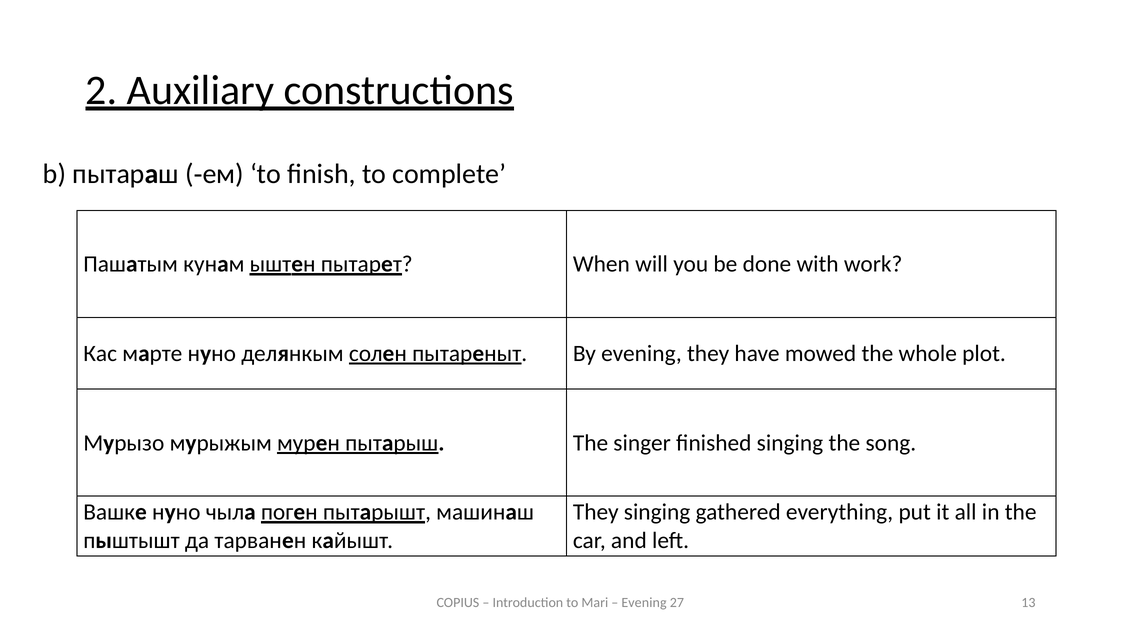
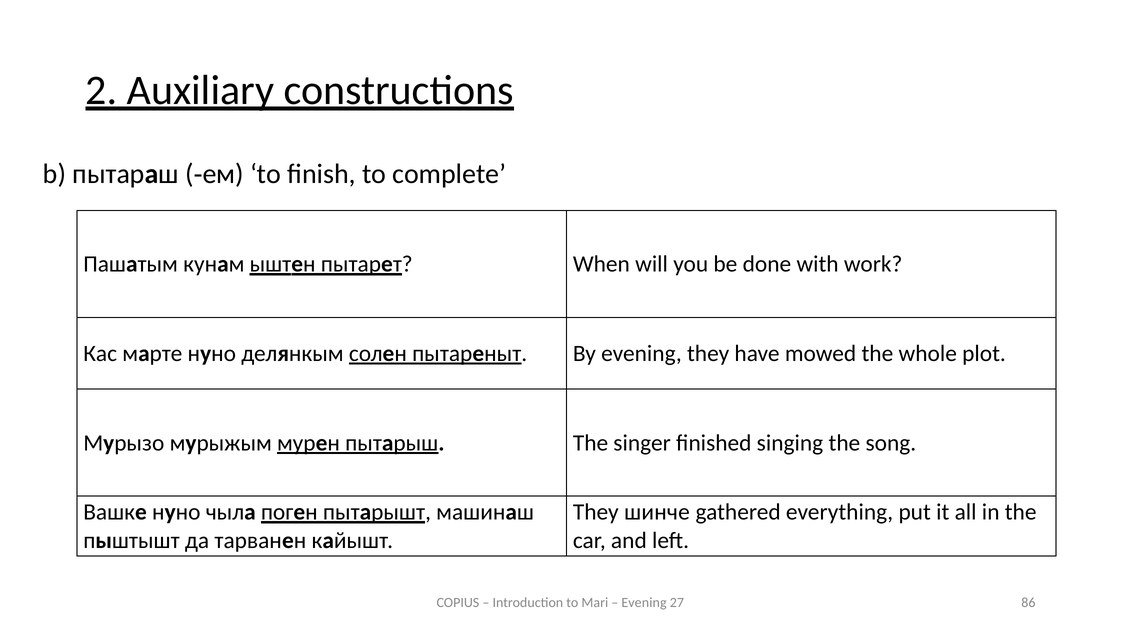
They singing: singing -> шинче (657, 512)
13: 13 -> 86 (1028, 602)
